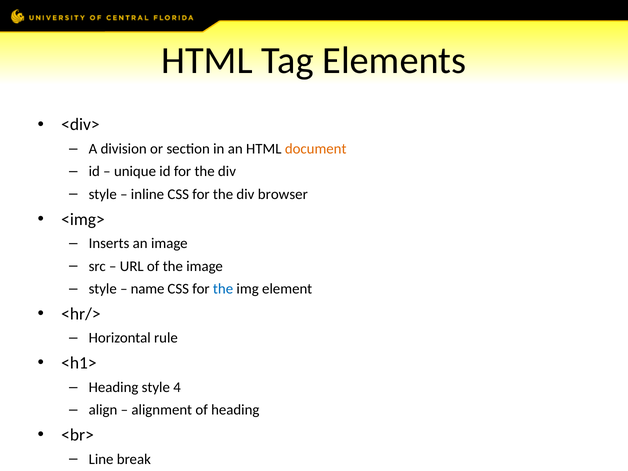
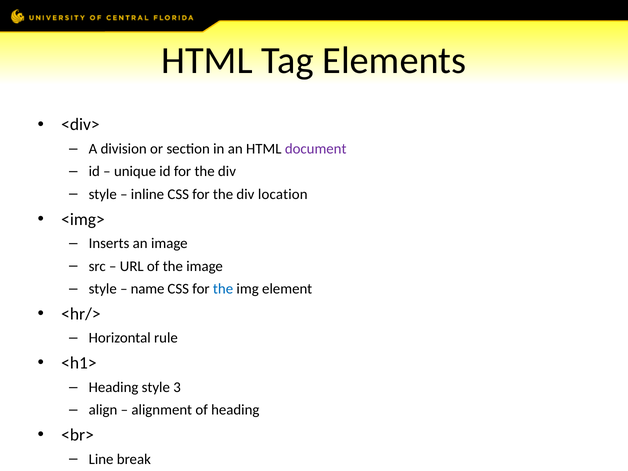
document colour: orange -> purple (316, 149)
browser: browser -> location (283, 194)
4: 4 -> 3 (177, 387)
